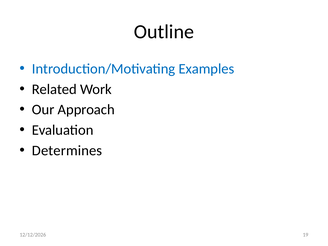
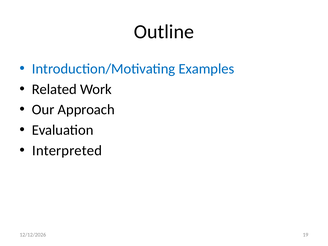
Determines: Determines -> Interpreted (67, 150)
